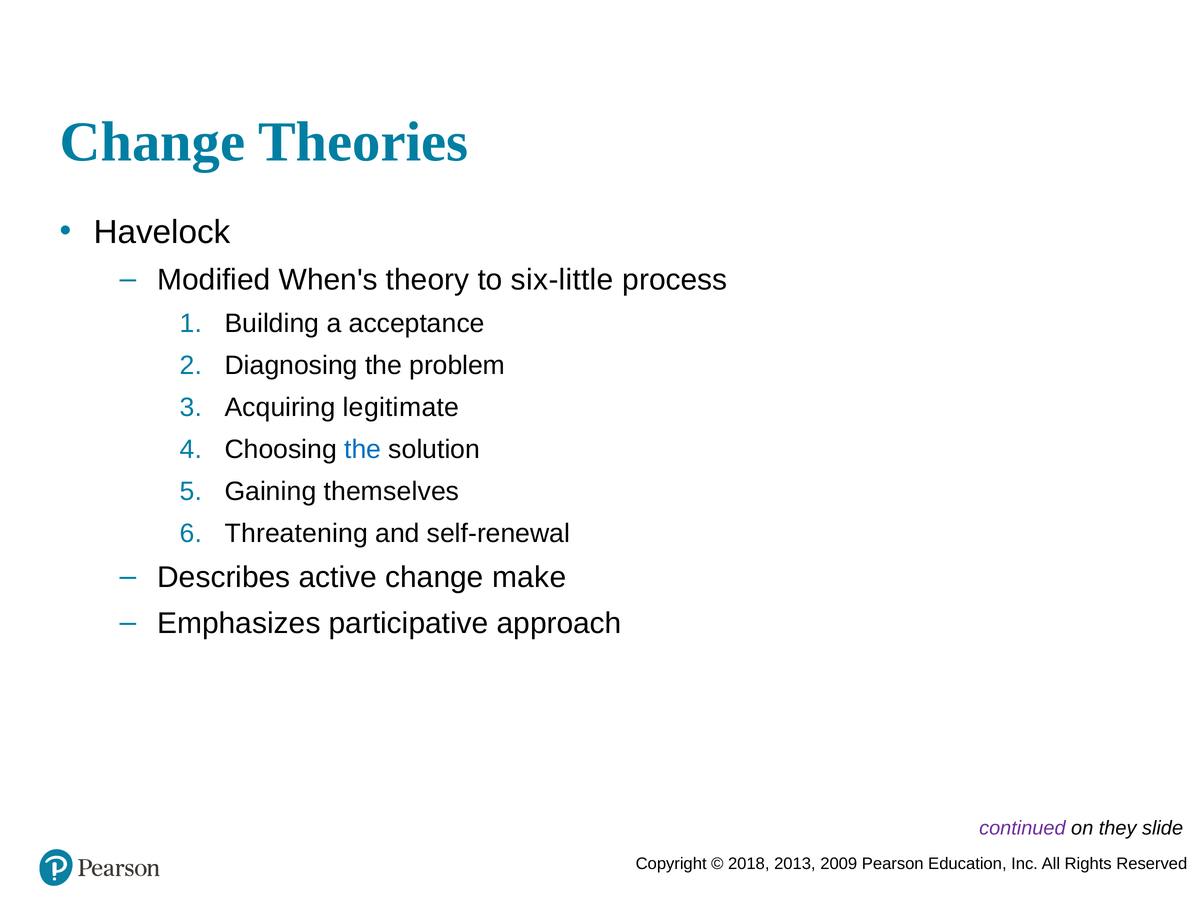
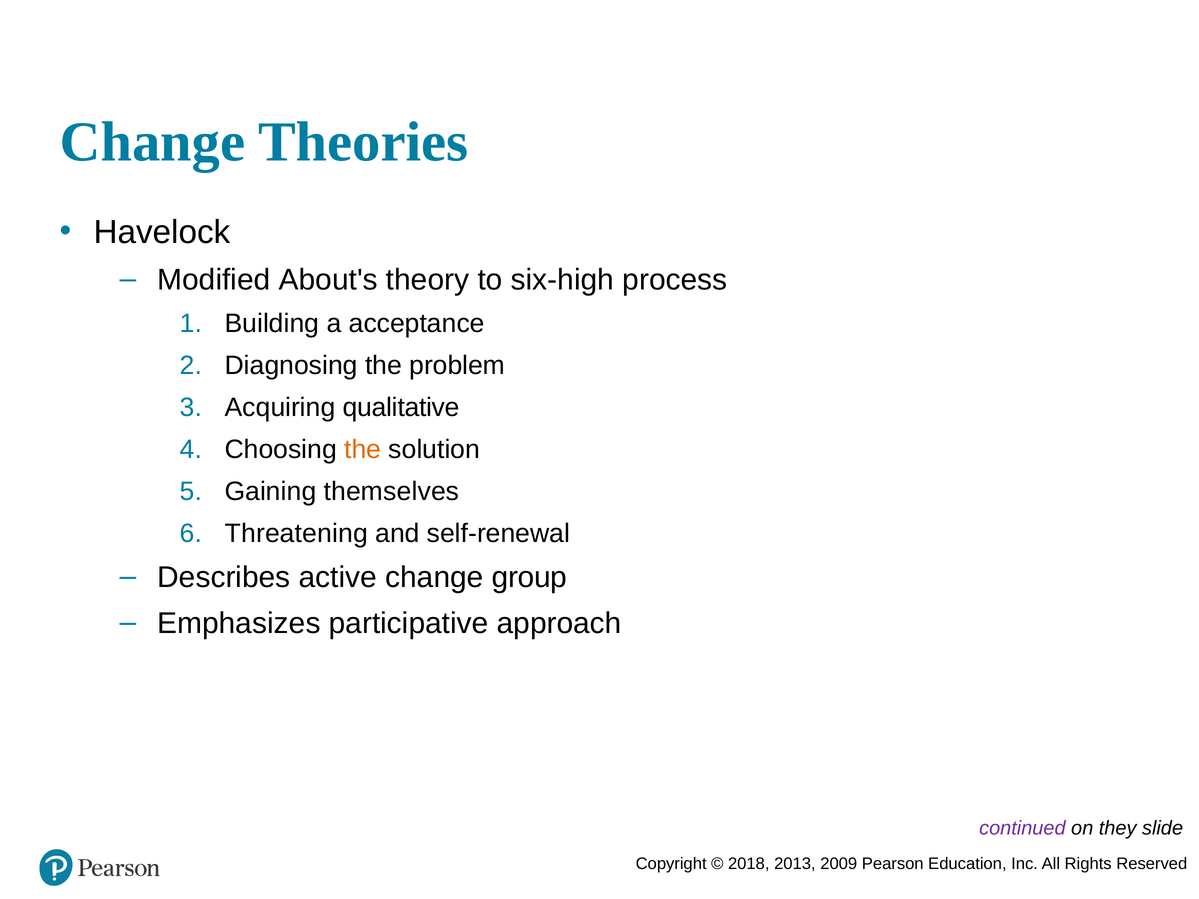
When's: When's -> About's (328, 280)
six-little: six-little -> six-high (562, 280)
legitimate: legitimate -> qualitative (401, 408)
the colour: blue -> orange (363, 450)
make: make -> group (529, 578)
